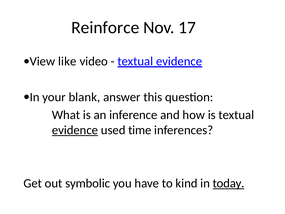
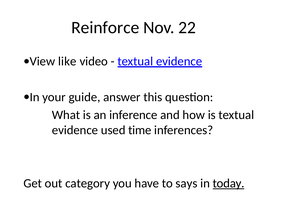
17: 17 -> 22 (187, 28)
blank: blank -> guide (85, 97)
evidence underline: present -> none (75, 130)
symbolic: symbolic -> category (88, 183)
kind: kind -> says (187, 183)
